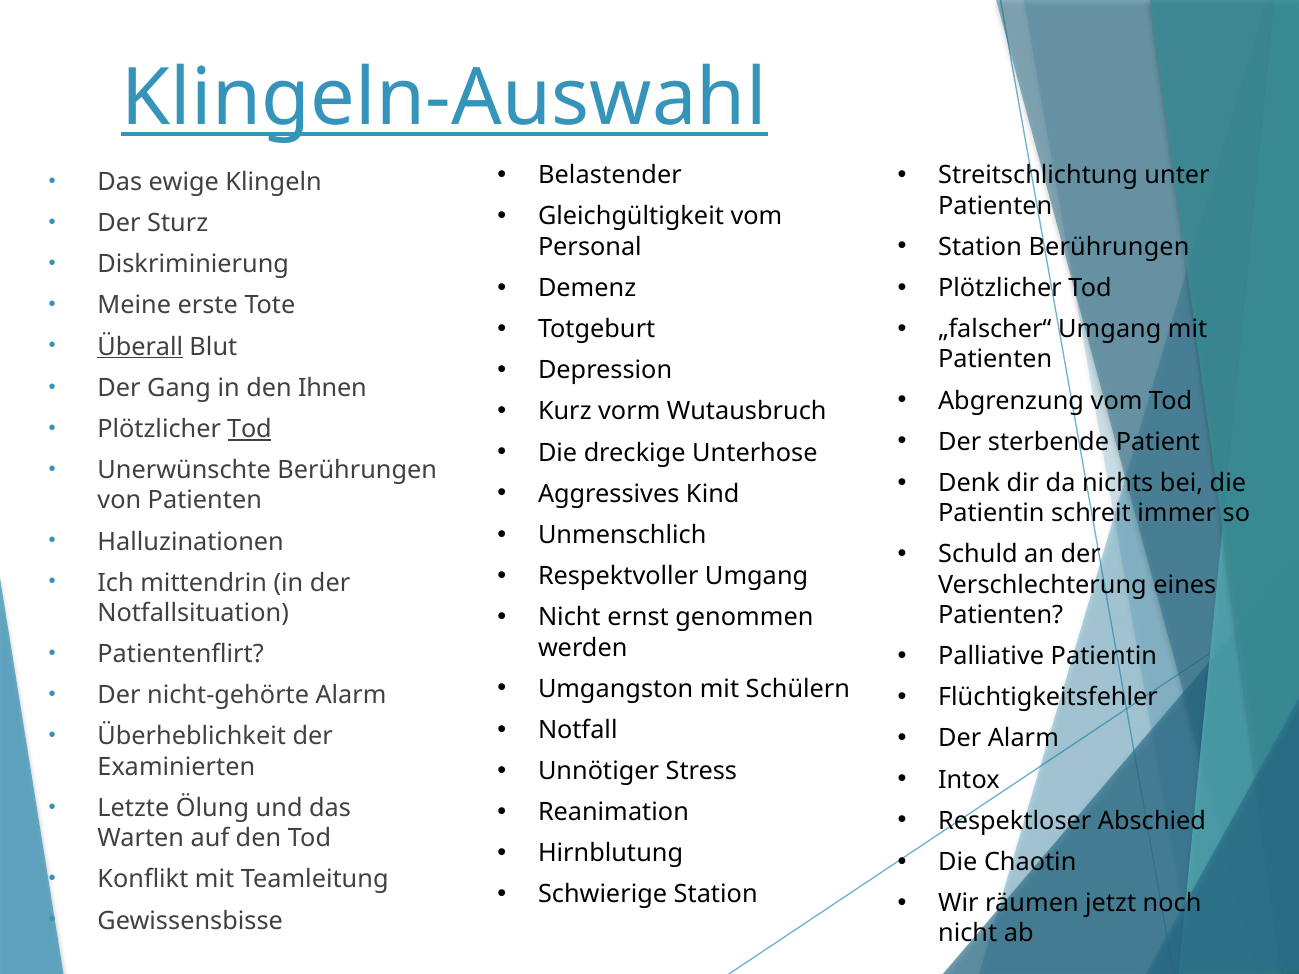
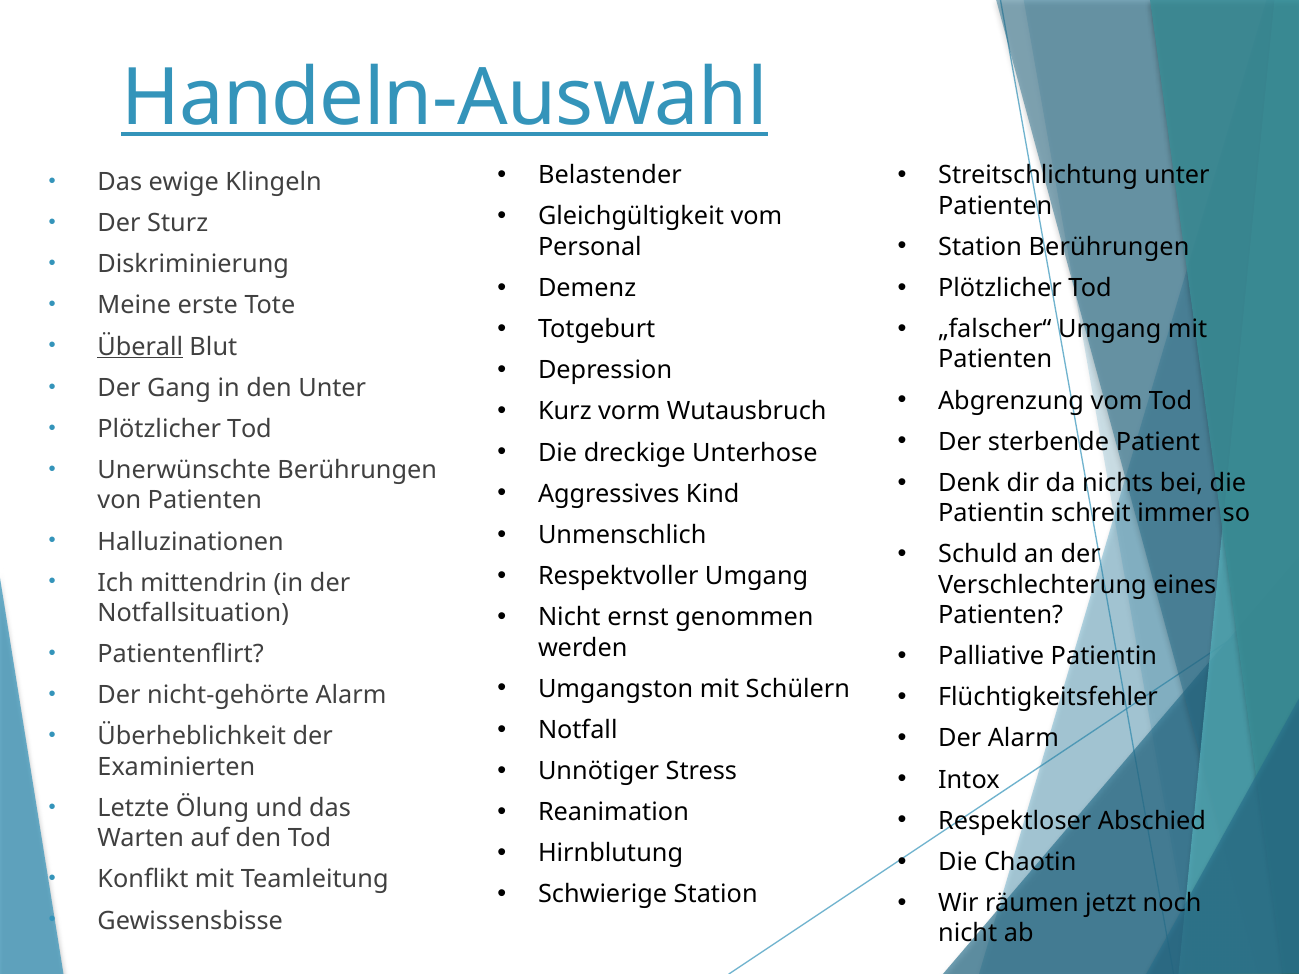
Klingeln-Auswahl: Klingeln-Auswahl -> Handeln-Auswahl (444, 98)
den Ihnen: Ihnen -> Unter (332, 388)
Tod underline: present -> none (249, 429)
